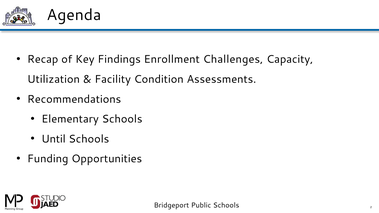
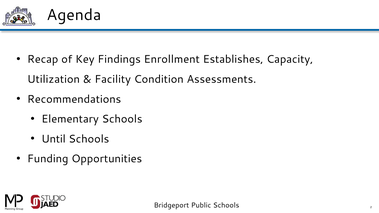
Challenges: Challenges -> Establishes (233, 59)
